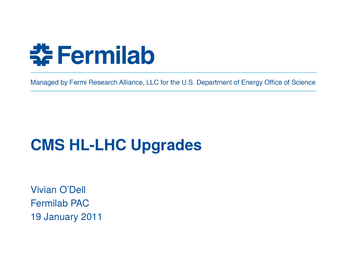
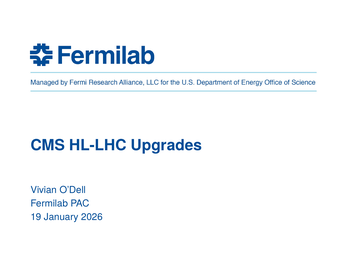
2011: 2011 -> 2026 (92, 217)
